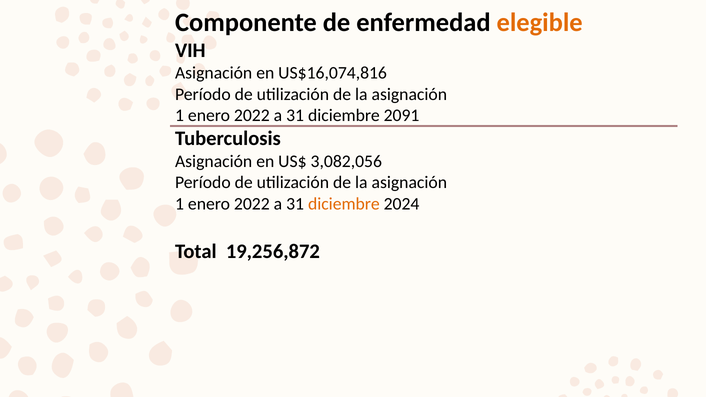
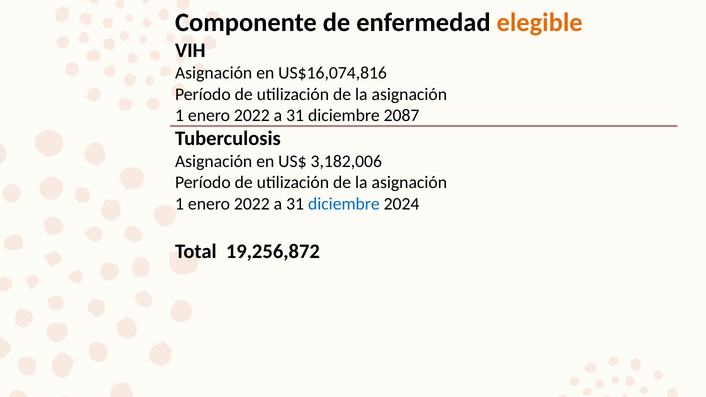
2091: 2091 -> 2087 (402, 115)
3,082,056: 3,082,056 -> 3,182,006 (346, 161)
diciembre colour: orange -> blue (344, 204)
